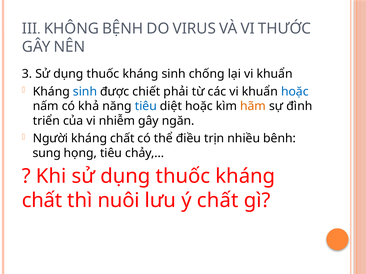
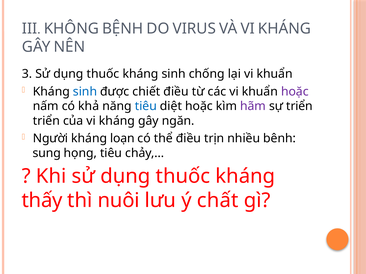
VÀ VI THƯỚC: THƯỚC -> KHÁNG (285, 29)
chiết phải: phải -> điều (176, 92)
hoặc colour: blue -> purple (295, 92)
hãm colour: orange -> purple (253, 106)
sự đình: đình -> triển (300, 106)
của vi nhiễm: nhiễm -> kháng (117, 121)
chất: chất -> loạn (122, 139)
chất: chất -> thấy (42, 201)
